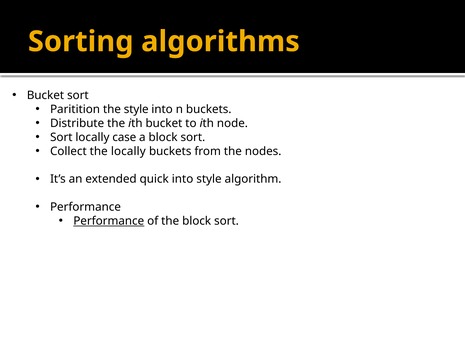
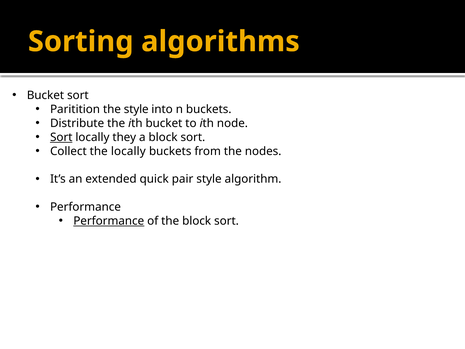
Sort underline: none -> present (61, 137)
case: case -> they (124, 137)
quick into: into -> pair (183, 179)
